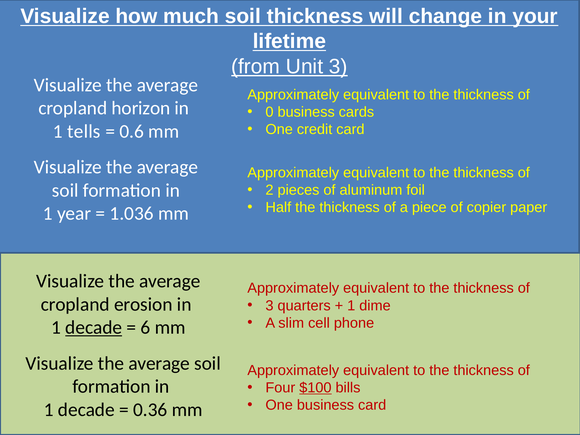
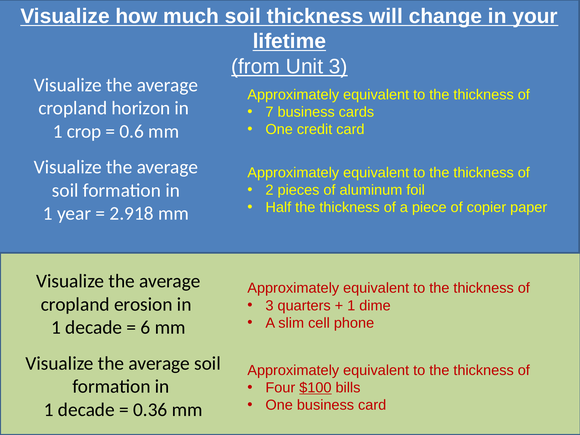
0: 0 -> 7 (270, 112)
tells: tells -> crop (84, 131)
1.036: 1.036 -> 2.918 (132, 214)
decade underline: present -> none (94, 328)
